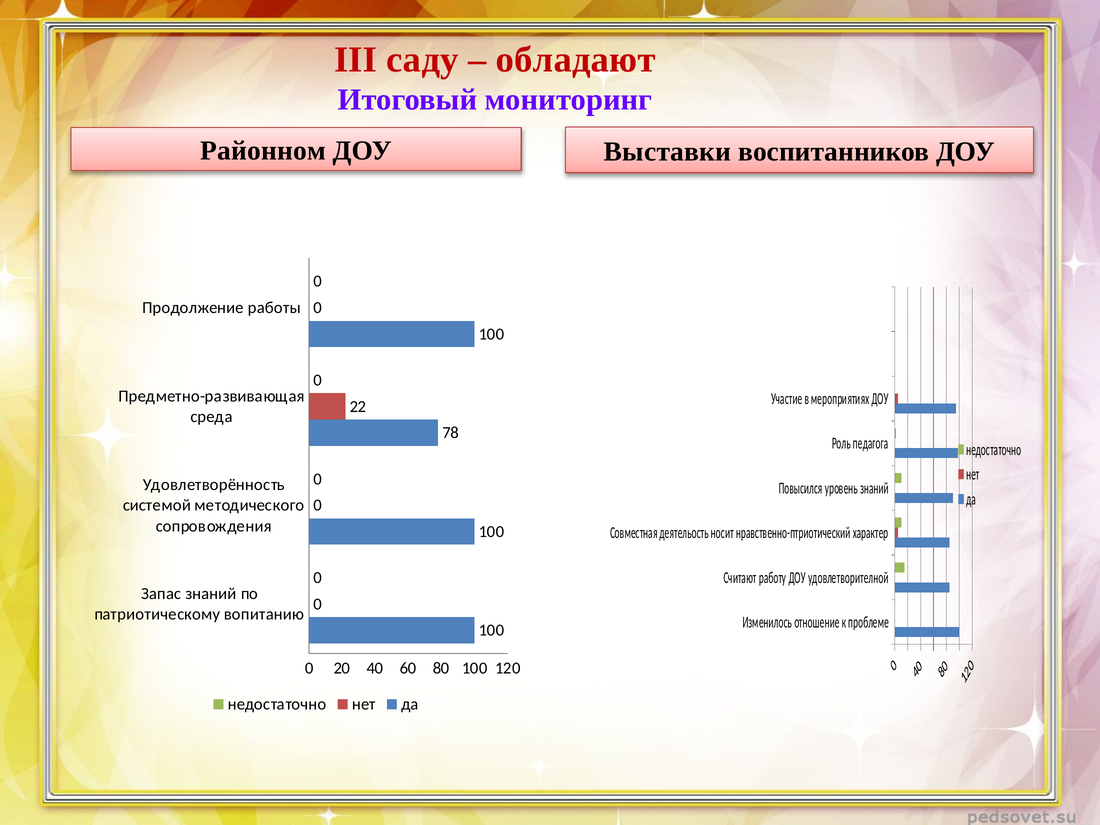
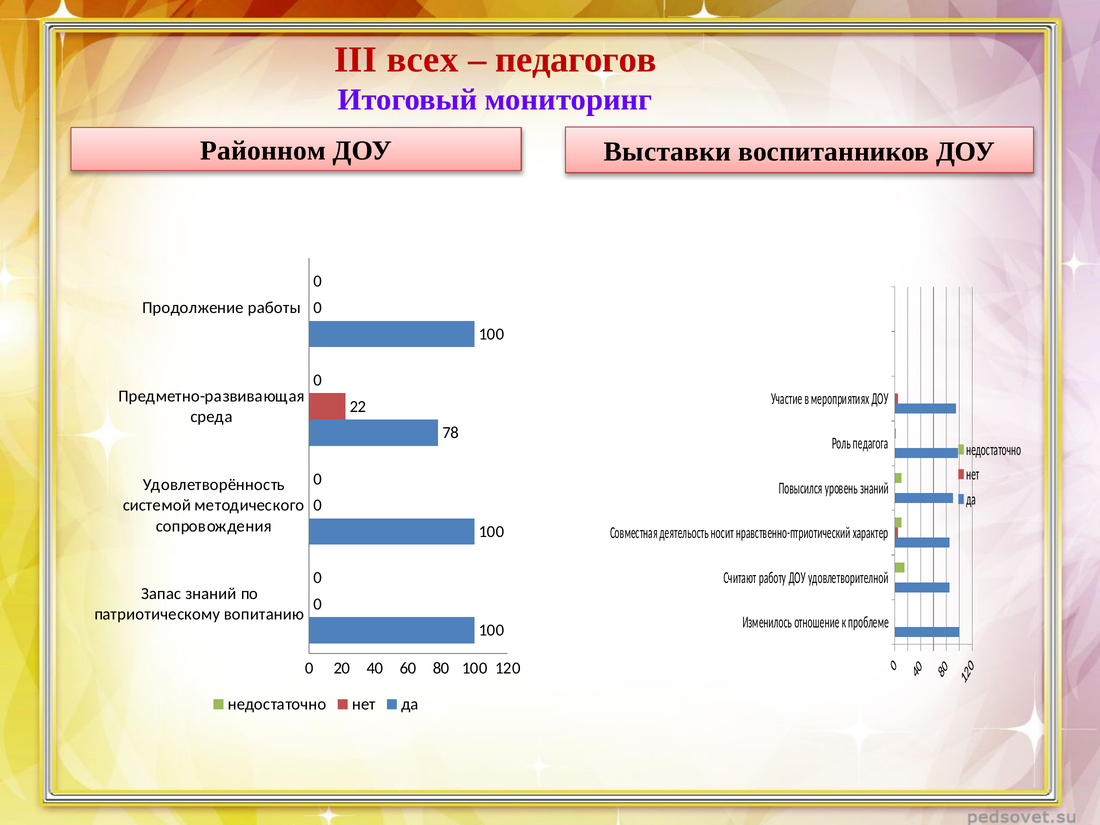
саду: саду -> всех (423, 60)
обладают: обладают -> педагогов (576, 60)
